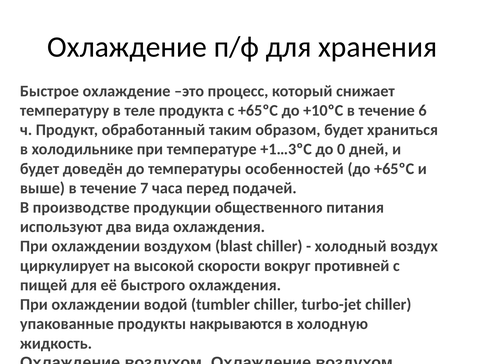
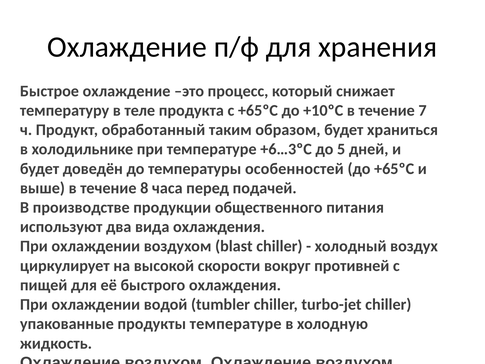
6: 6 -> 7 (423, 110)
+1…3ºС: +1…3ºС -> +6…3ºС (286, 149)
0: 0 -> 5 (341, 149)
7: 7 -> 8 (144, 188)
продукты накрываются: накрываются -> температуре (236, 324)
